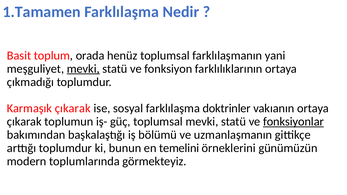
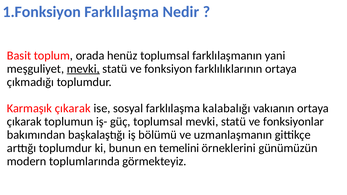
1.Tamamen: 1.Tamamen -> 1.Fonksiyon (42, 12)
doktrinler: doktrinler -> kalabalığı (227, 109)
fonksiyonlar underline: present -> none (293, 122)
